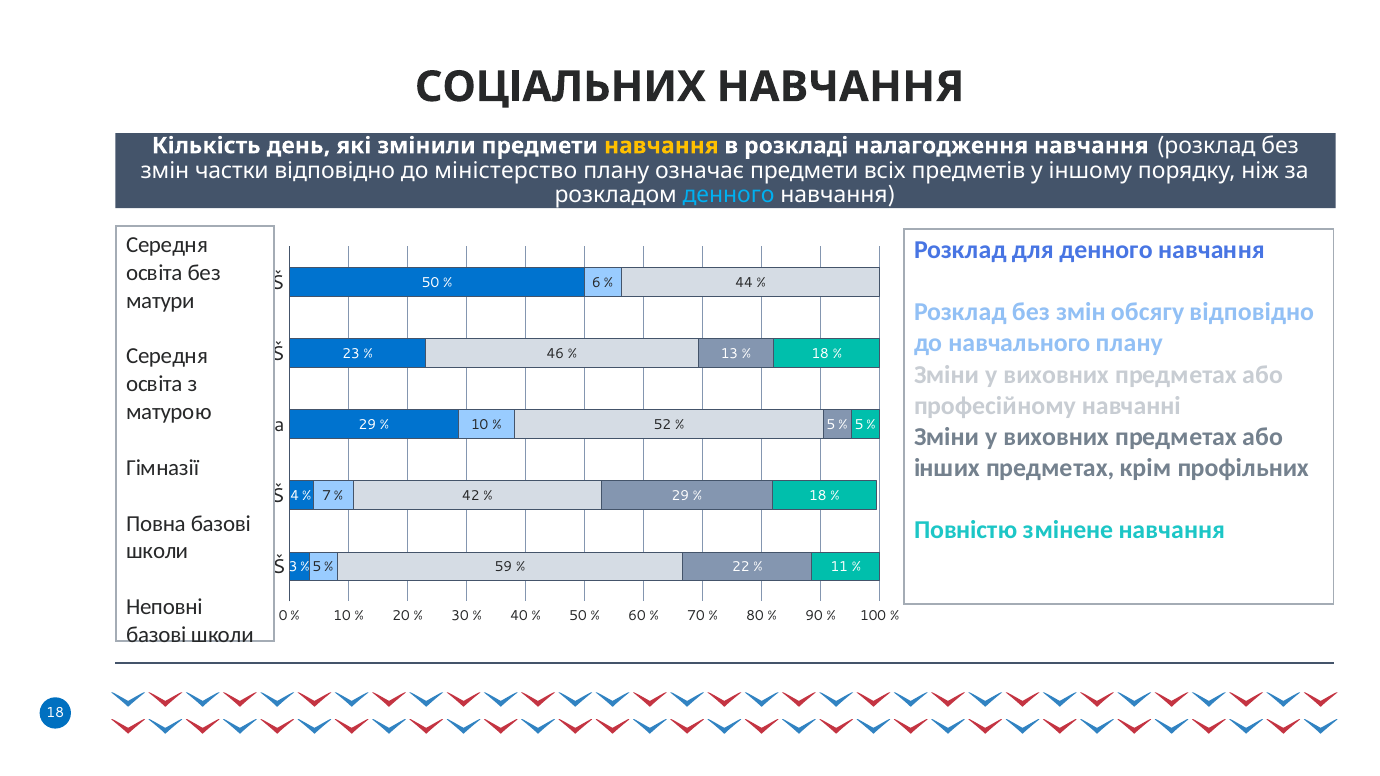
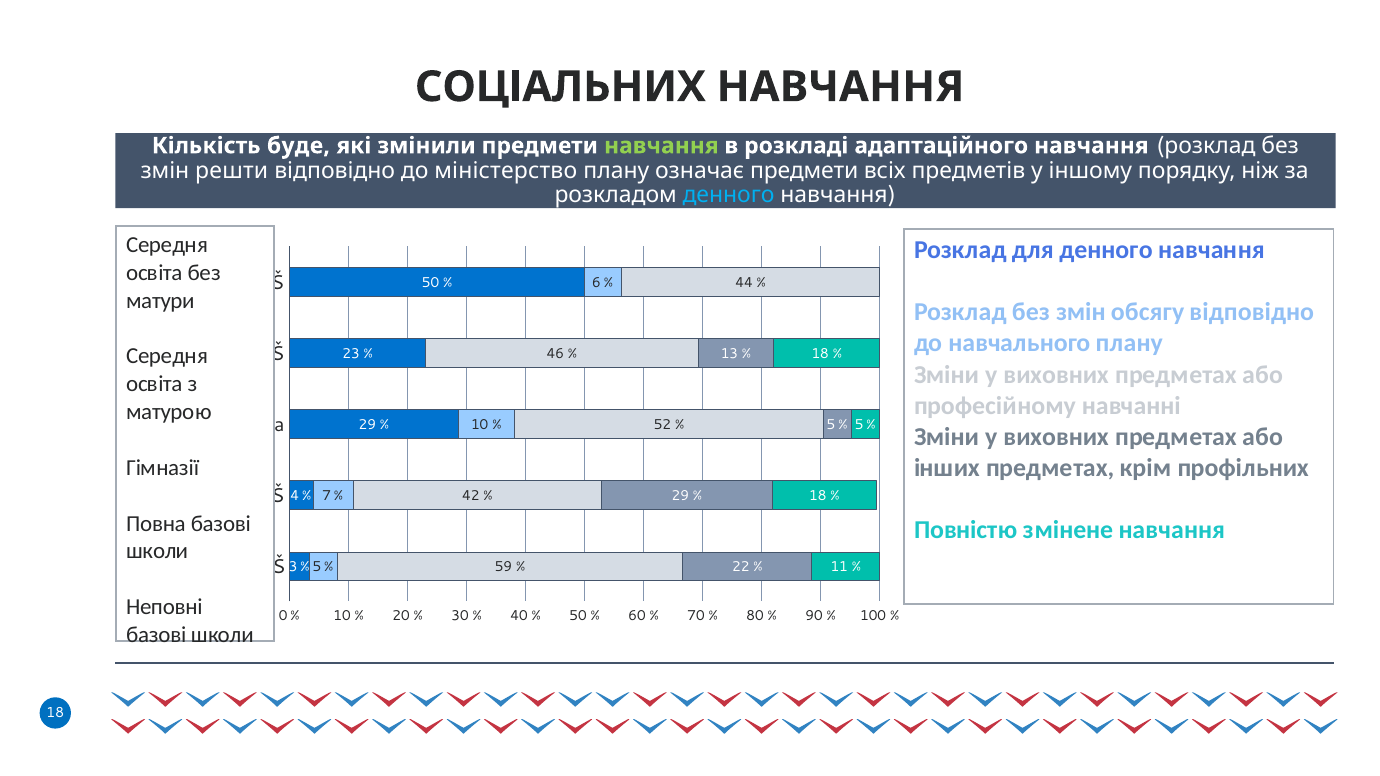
день: день -> буде (298, 146)
навчання colour: yellow -> light green (661, 146)
налагодження: налагодження -> адаптаційного (941, 146)
частки: частки -> решти (232, 171)
